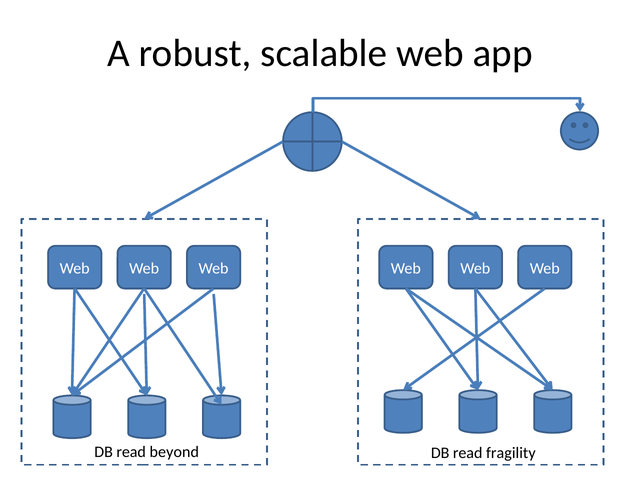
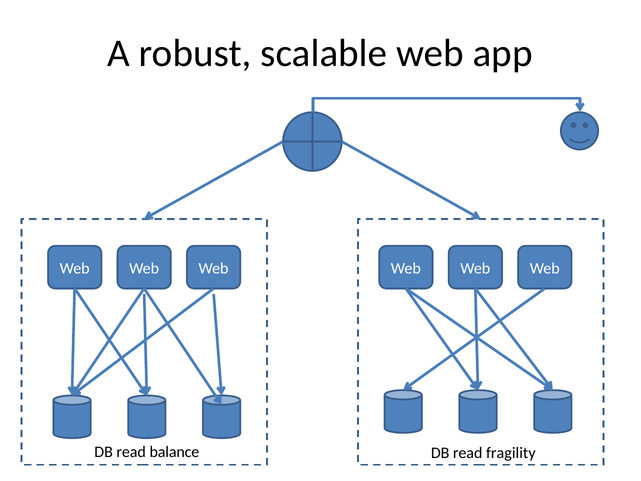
beyond: beyond -> balance (174, 452)
